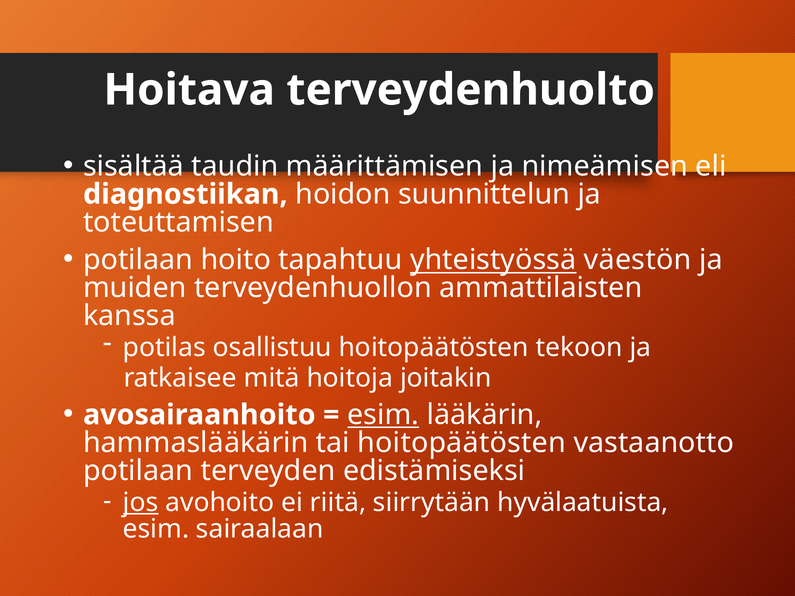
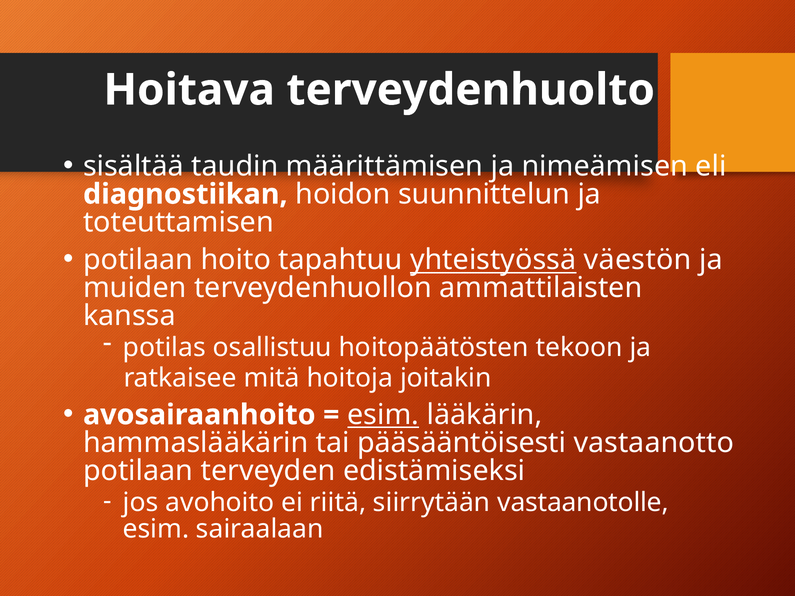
tai hoitopäätösten: hoitopäätösten -> pääsääntöisesti (462, 443)
jos underline: present -> none (141, 503)
hyvälaatuista: hyvälaatuista -> vastaanotolle (583, 503)
